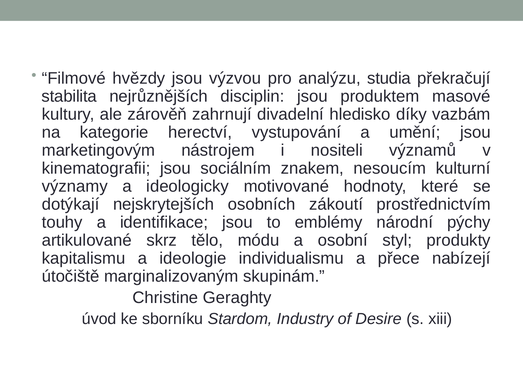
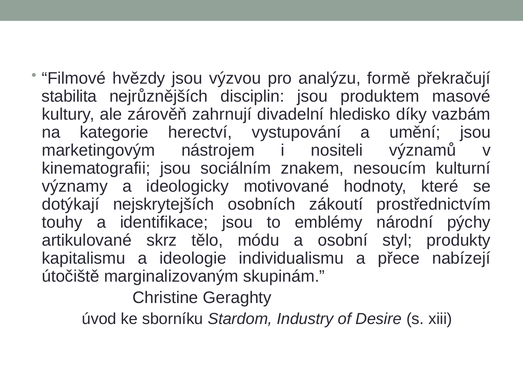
studia: studia -> formě (389, 78)
